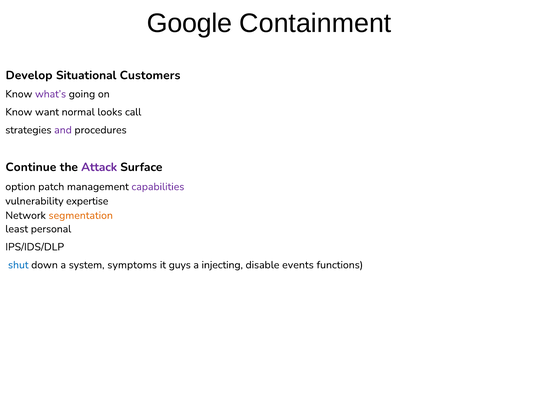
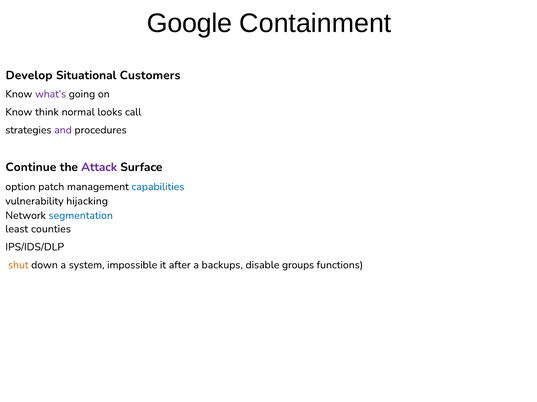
want: want -> think (47, 112)
capabilities colour: purple -> blue (158, 187)
expertise: expertise -> hijacking (87, 201)
segmentation colour: orange -> blue (81, 216)
personal: personal -> counties (51, 229)
shut colour: blue -> orange (18, 265)
symptoms: symptoms -> impossible (132, 265)
guys: guys -> after (180, 265)
injecting: injecting -> backups (222, 265)
events: events -> groups (298, 265)
